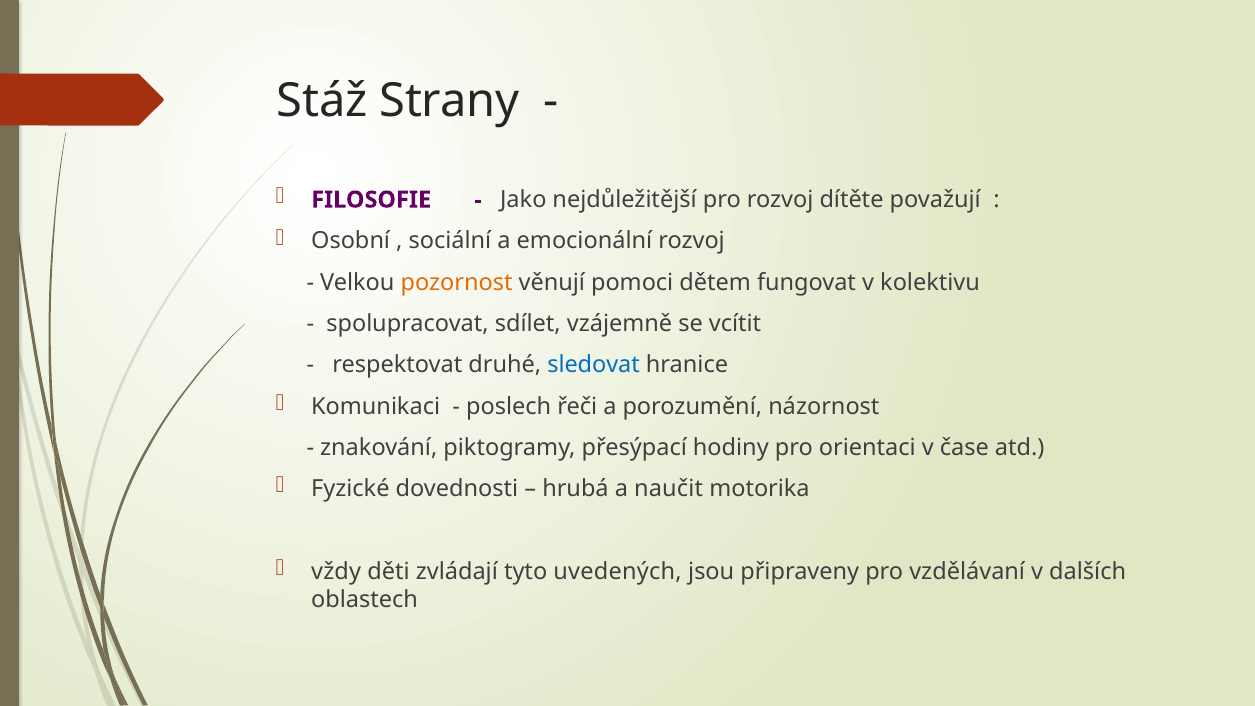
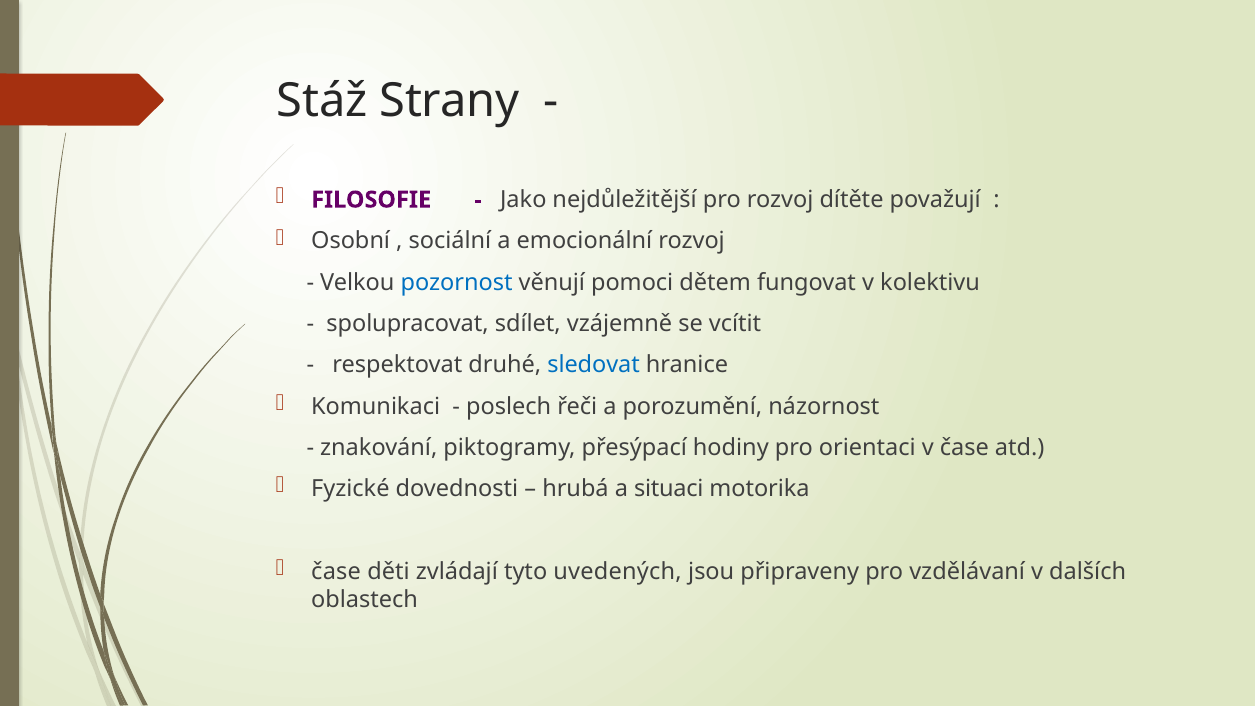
pozornost colour: orange -> blue (457, 282)
naučit: naučit -> situaci (669, 489)
vždy: vždy -> čase (336, 572)
